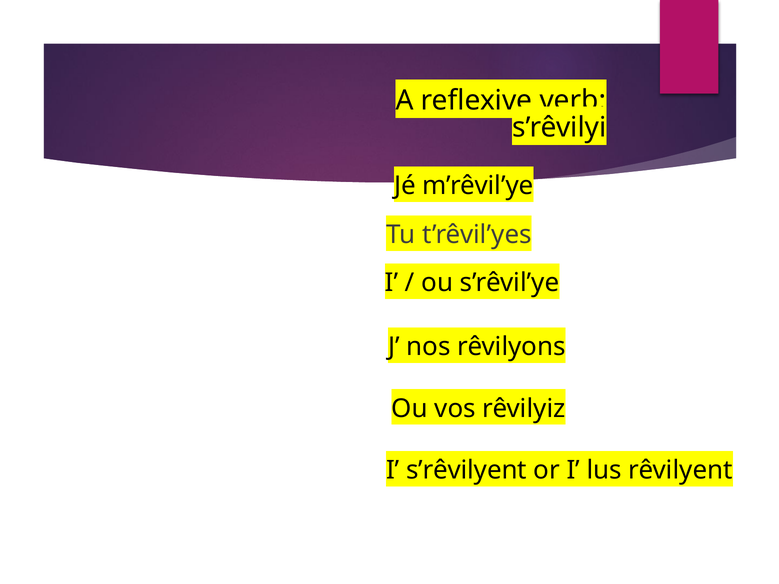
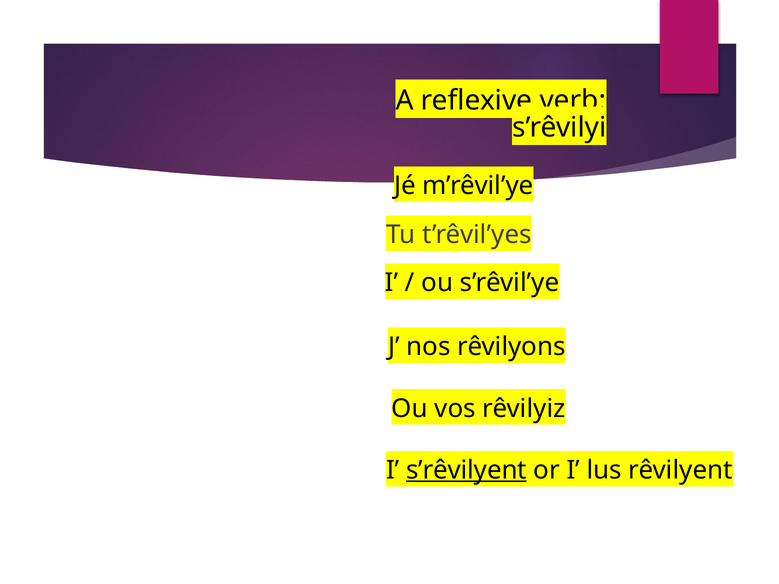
s’rêvilyent underline: none -> present (466, 470)
